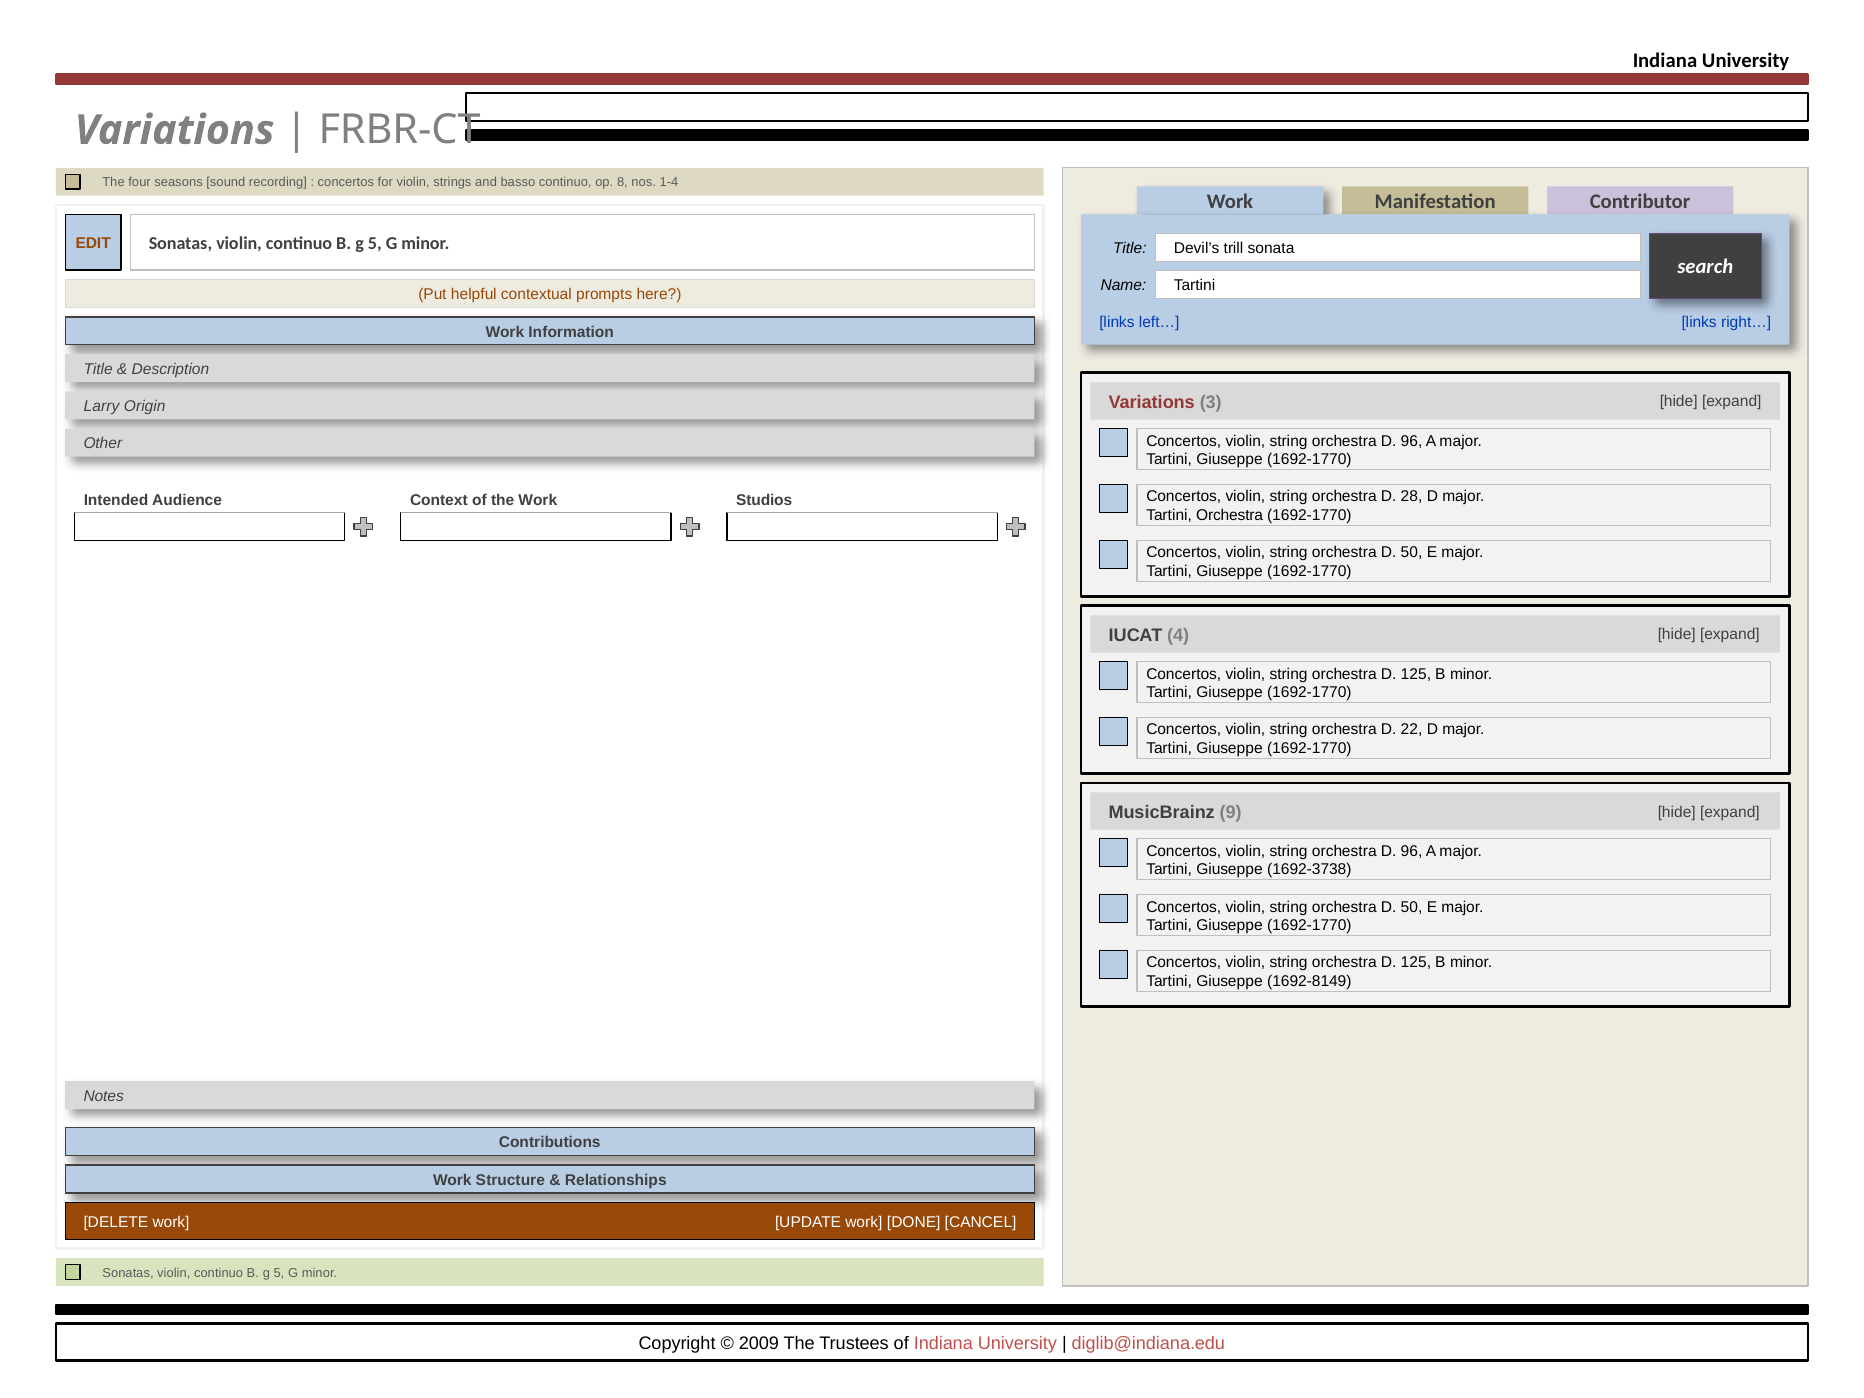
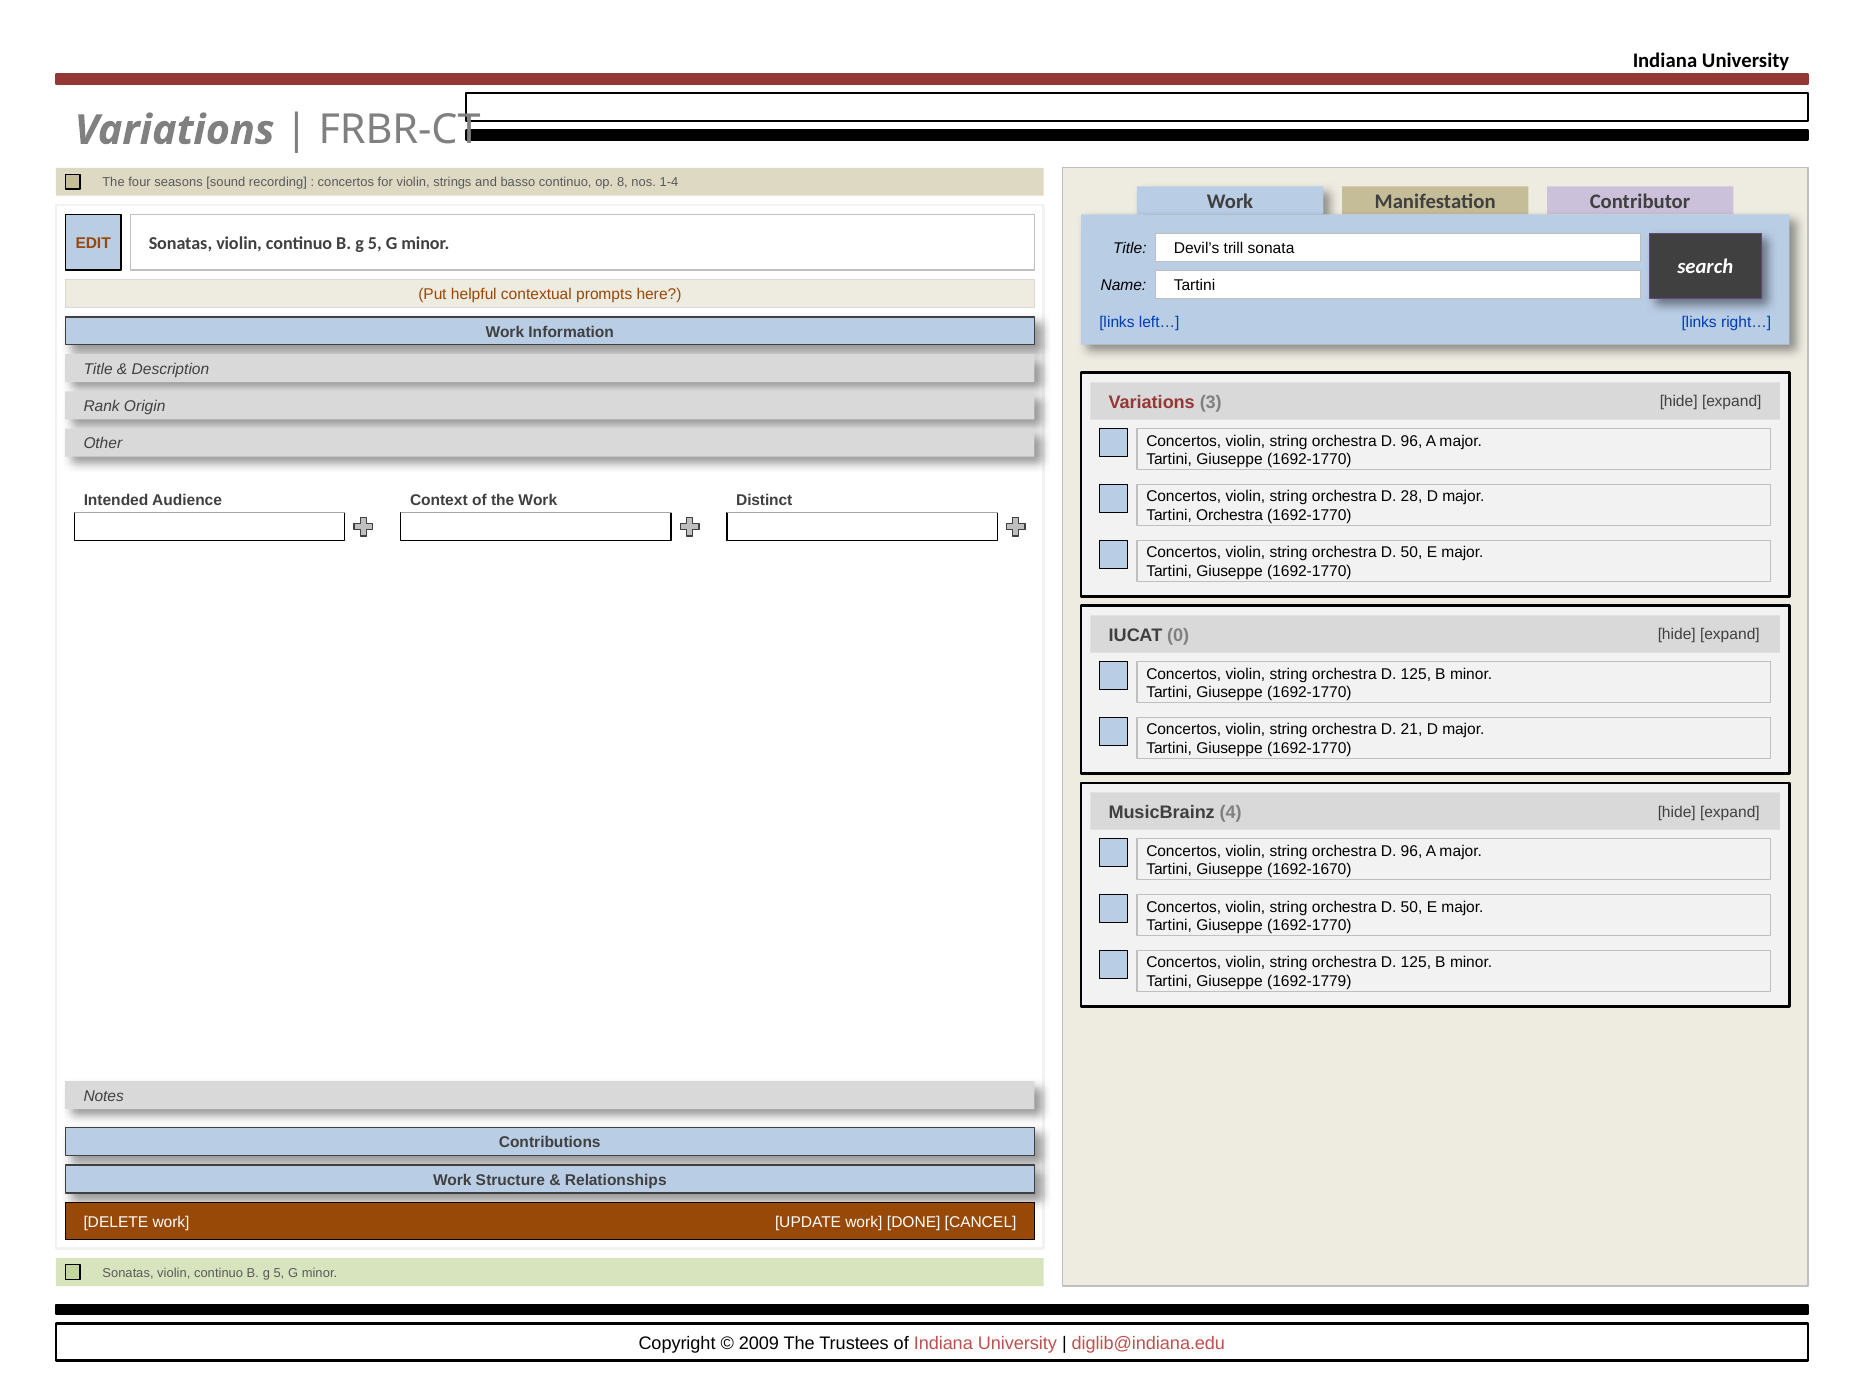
Larry: Larry -> Rank (102, 406)
Studios: Studios -> Distinct (764, 501)
4: 4 -> 0 (1178, 635)
22: 22 -> 21 (1411, 730)
9: 9 -> 4 (1231, 812)
1692-3738: 1692-3738 -> 1692-1670 (1309, 870)
1692-8149: 1692-8149 -> 1692-1779 (1309, 981)
